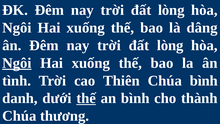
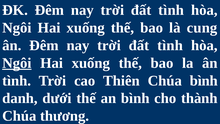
lòng: lòng -> tình (171, 10)
dâng: dâng -> cung (202, 28)
lòng: lòng -> tình (170, 45)
thế underline: present -> none (86, 98)
